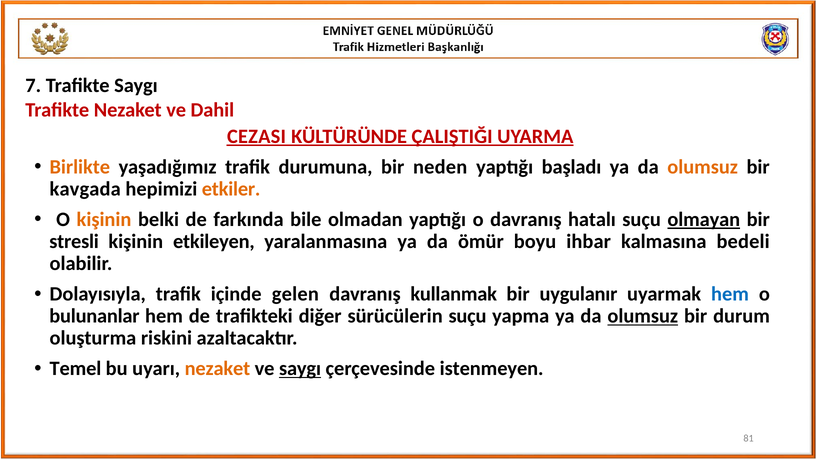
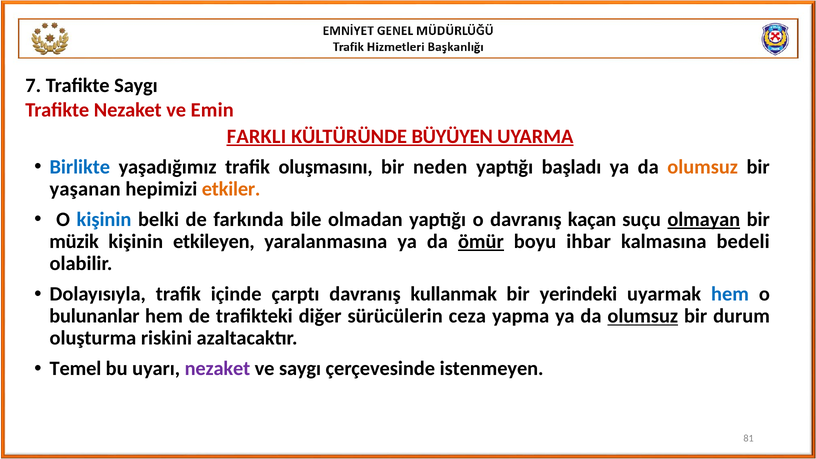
Dahil: Dahil -> Emin (212, 110)
CEZASI: CEZASI -> FARKLI (257, 136)
ÇALIŞTIĞI: ÇALIŞTIĞI -> BÜYÜYEN (452, 136)
Birlikte colour: orange -> blue (80, 167)
durumuna: durumuna -> oluşmasını (326, 167)
kavgada: kavgada -> yaşanan (85, 189)
kişinin colour: orange -> blue (104, 220)
hatalı: hatalı -> kaçan (592, 220)
stresli: stresli -> müzik (74, 242)
ömür underline: none -> present (481, 242)
gelen: gelen -> çarptı (296, 294)
uygulanır: uygulanır -> yerindeki (578, 294)
sürücülerin suçu: suçu -> ceza (467, 316)
nezaket colour: orange -> purple (217, 369)
saygı underline: present -> none (300, 369)
